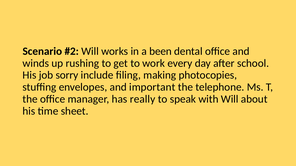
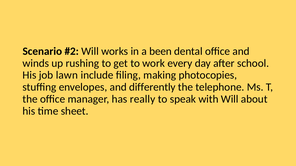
sorry: sorry -> lawn (67, 75)
important: important -> differently (152, 87)
